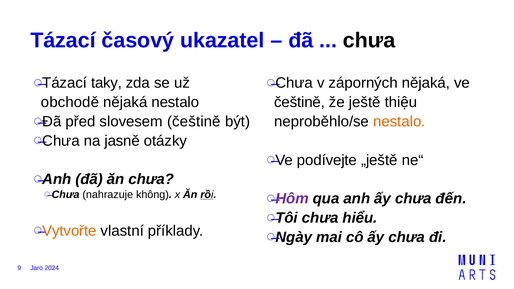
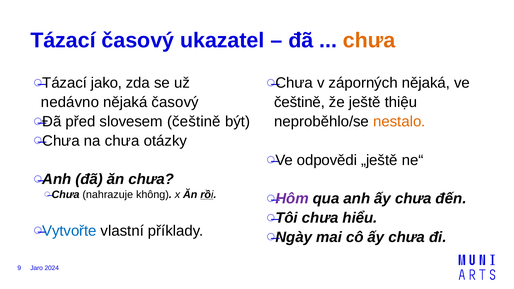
chưa colour: black -> orange (369, 40)
taky: taky -> jako (107, 83)
obchodě: obchodě -> nedávno (70, 102)
nějaká nestalo: nestalo -> časový (175, 102)
na jasně: jasně -> chưa (122, 141)
podívejte: podívejte -> odpovědi (327, 160)
Vytvořte colour: orange -> blue (69, 231)
